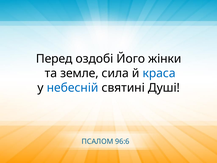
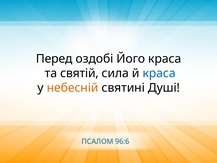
Його жінки: жінки -> краса (165, 59)
земле: земле -> святій (79, 73)
небесній colour: blue -> orange (73, 88)
